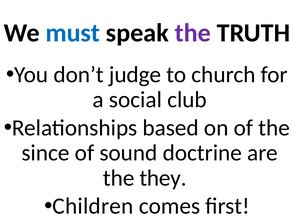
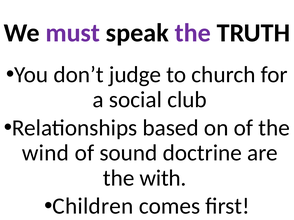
must colour: blue -> purple (73, 33)
since: since -> wind (45, 153)
they: they -> with (163, 178)
